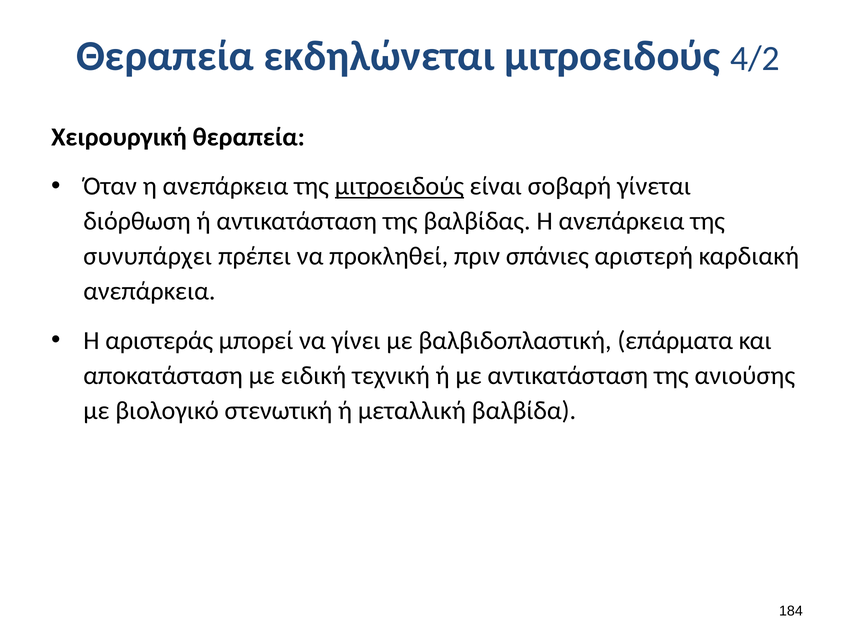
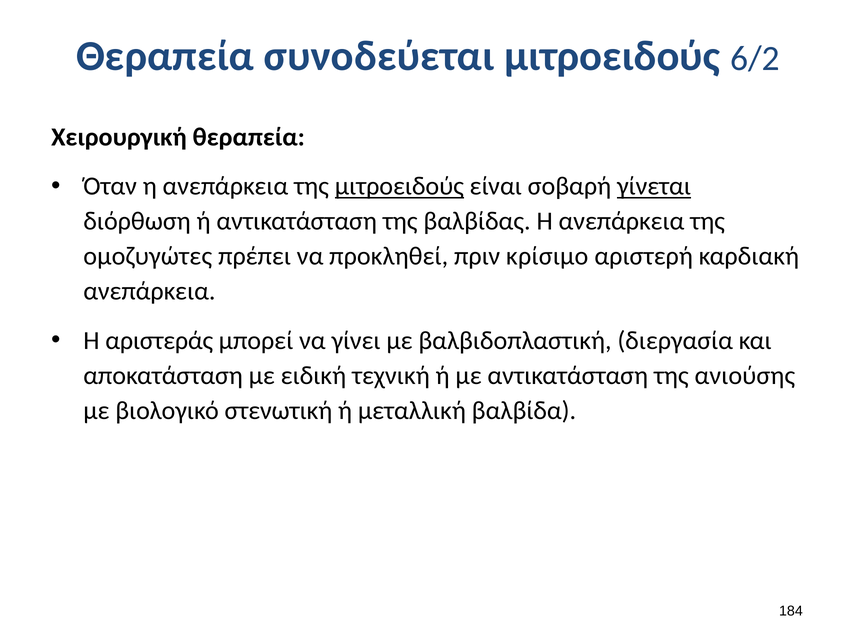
εκδηλώνεται: εκδηλώνεται -> συνοδεύεται (379, 56)
4/2: 4/2 -> 6/2 (755, 59)
γίνεται underline: none -> present (654, 186)
συνυπάρχει: συνυπάρχει -> ομοζυγώτες (148, 257)
σπάνιες: σπάνιες -> κρίσιμο (547, 257)
επάρματα: επάρματα -> διεργασία (675, 341)
